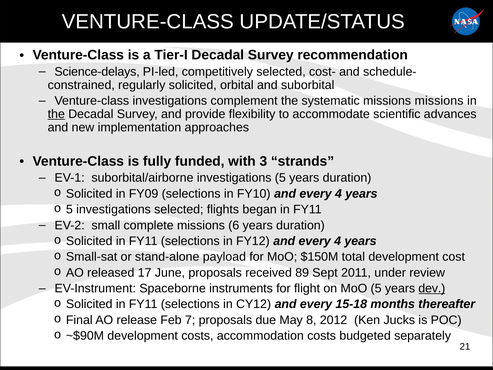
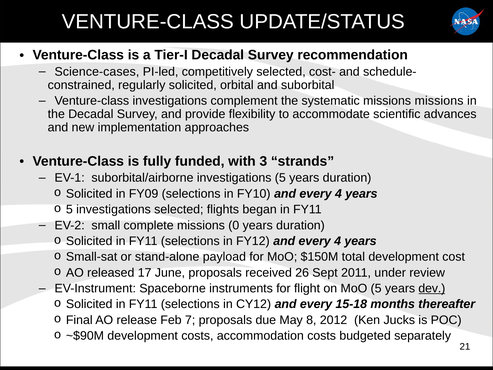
Science-delays: Science-delays -> Science-cases (97, 72)
the underline: present -> none (56, 114)
6: 6 -> 0 (234, 225)
89: 89 -> 26 (302, 272)
